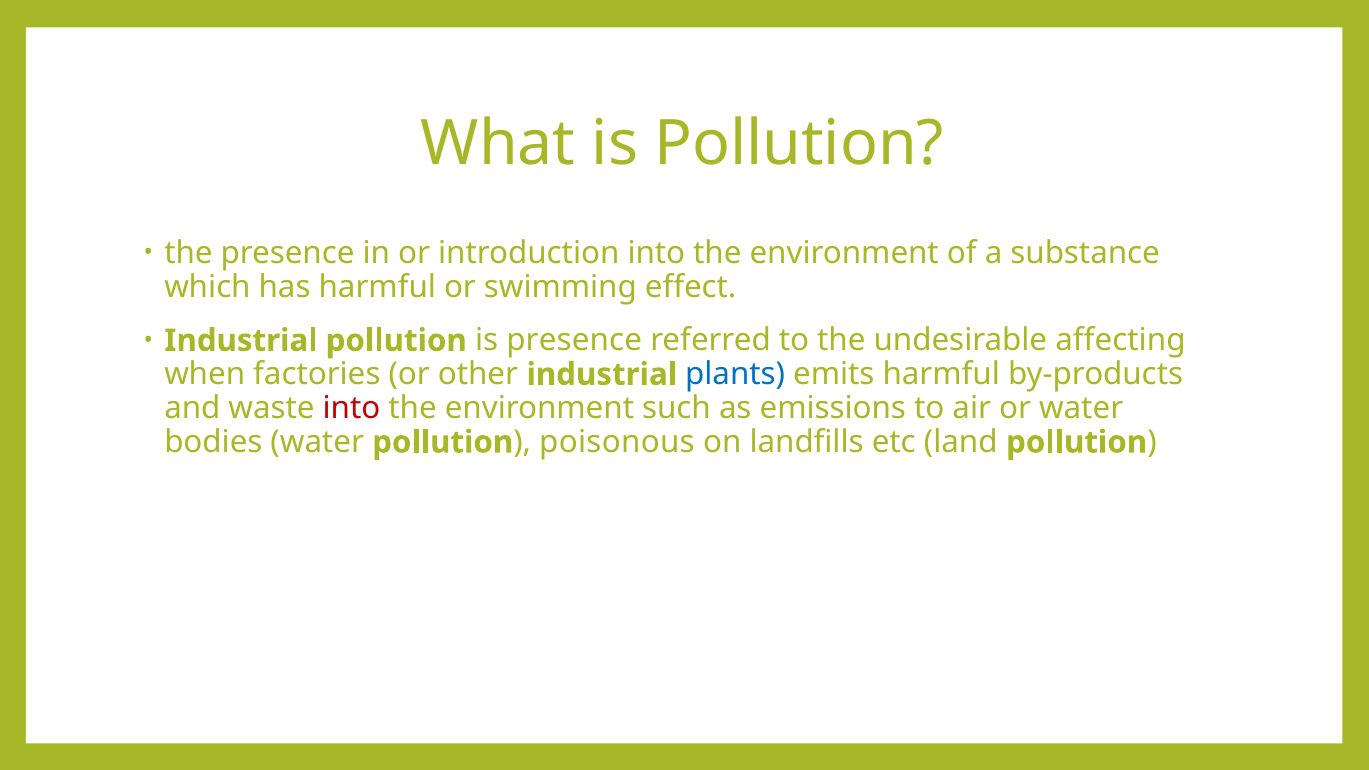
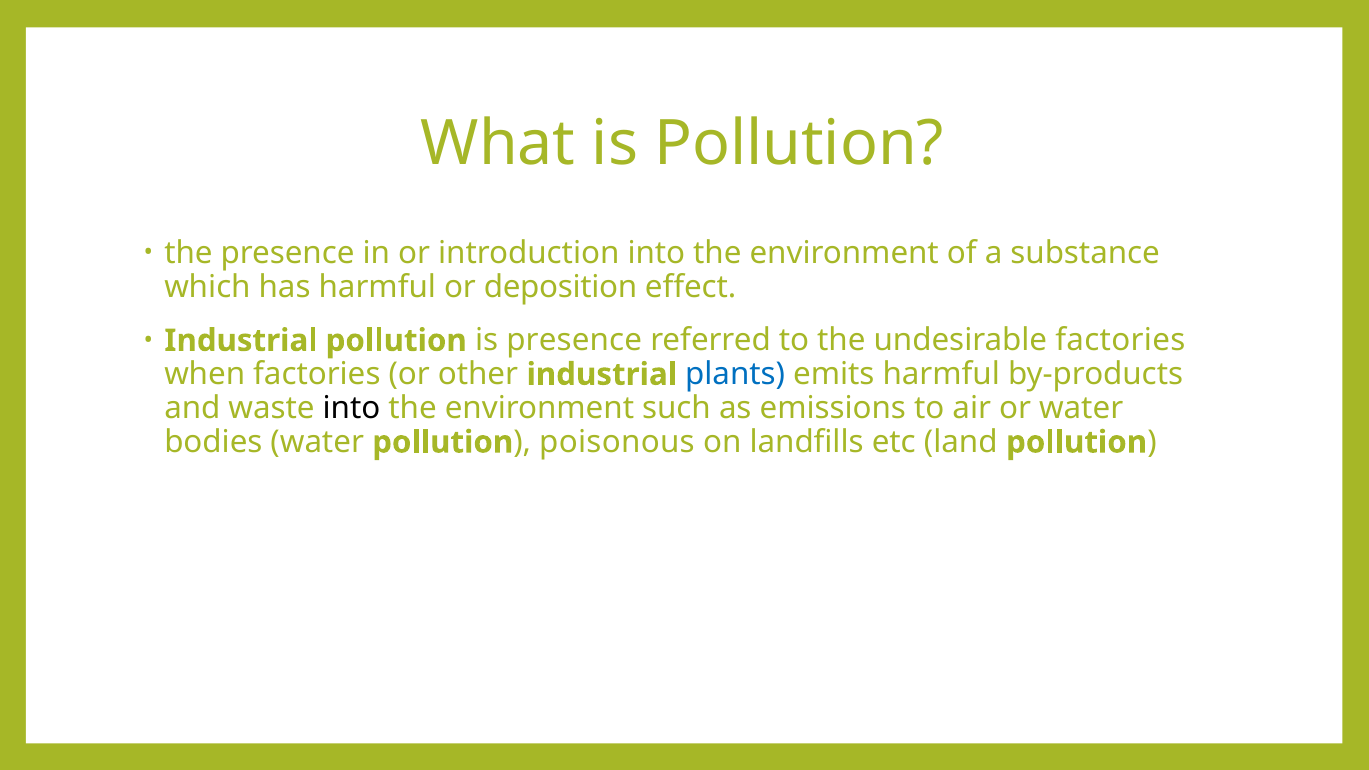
swimming: swimming -> deposition (561, 287)
undesirable affecting: affecting -> factories (1120, 341)
into colour: red -> black (352, 408)
